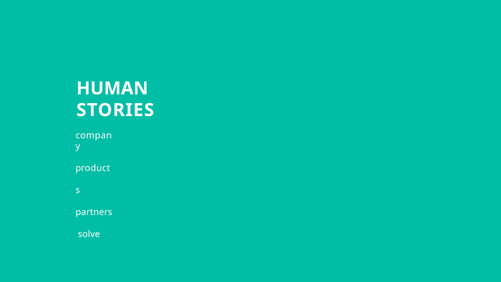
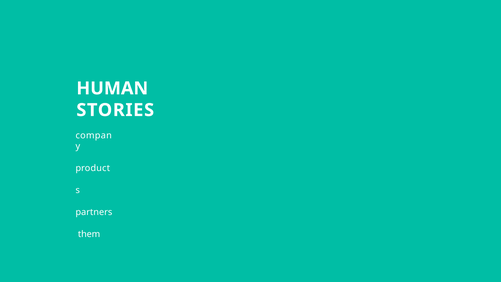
solve: solve -> them (89, 234)
